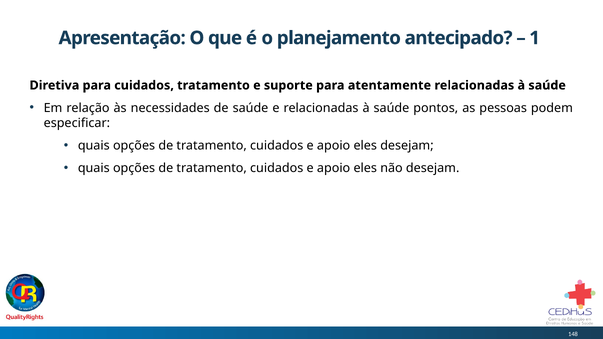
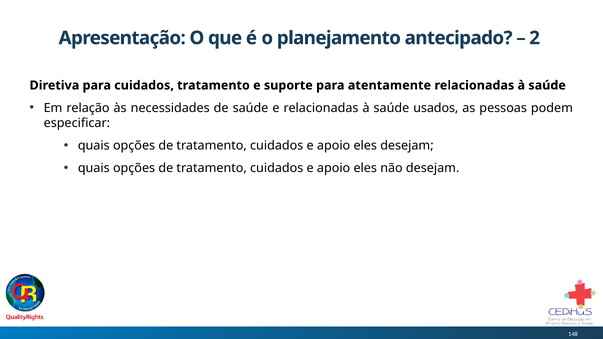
1: 1 -> 2 (535, 38)
pontos: pontos -> usados (436, 108)
